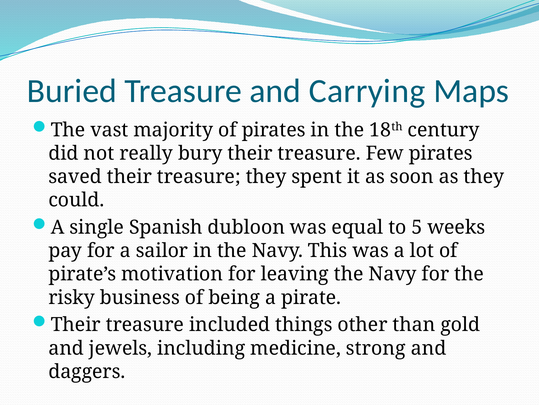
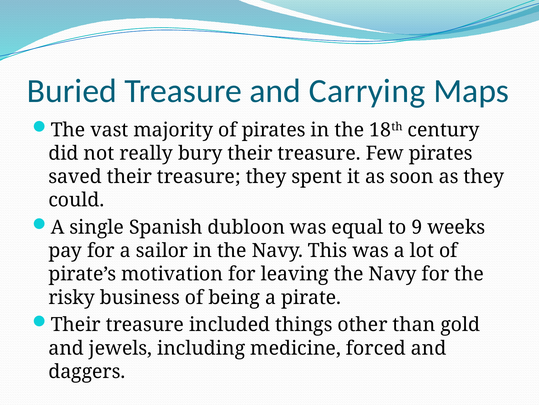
5: 5 -> 9 (417, 227)
strong: strong -> forced (376, 348)
